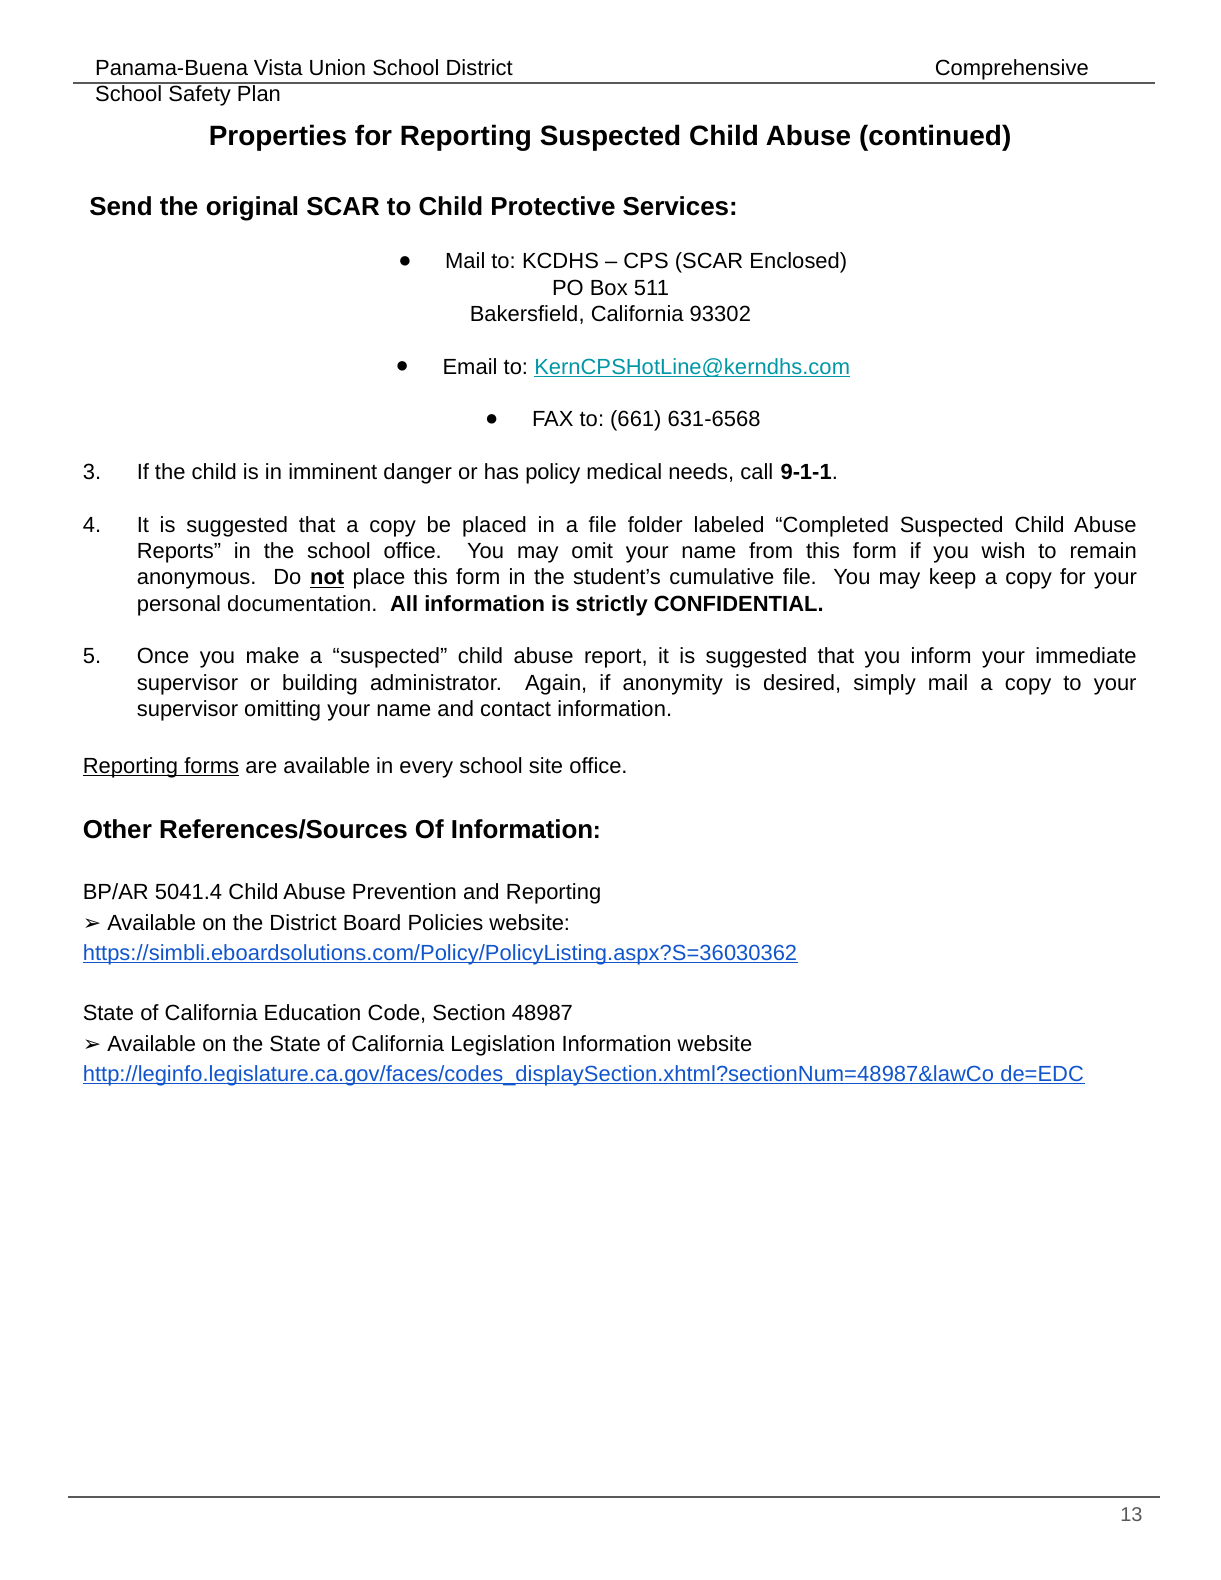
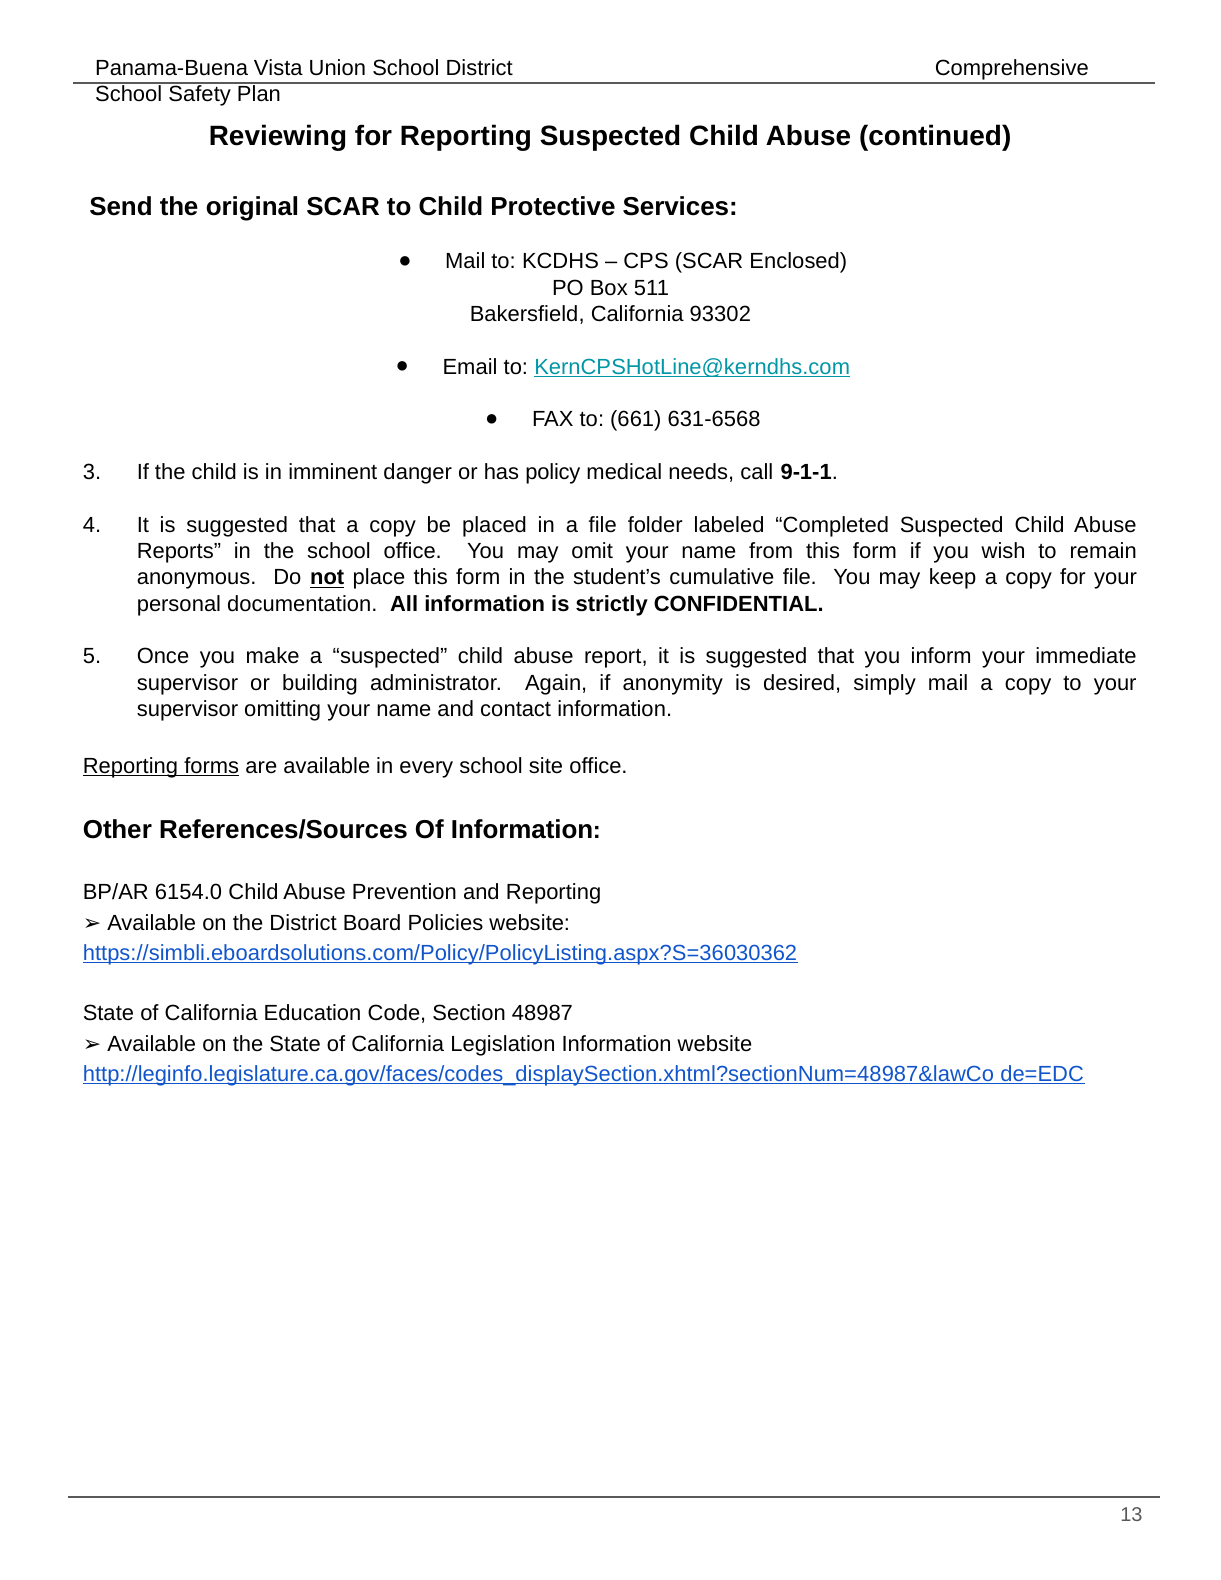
Properties: Properties -> Reviewing (278, 137)
5041.4: 5041.4 -> 6154.0 (188, 893)
